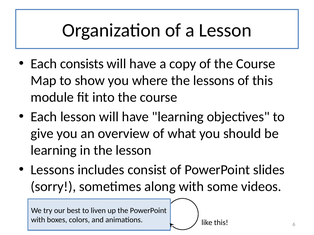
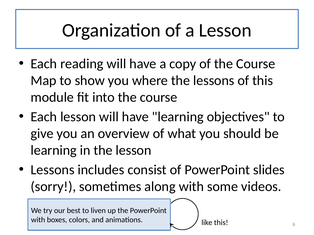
consists: consists -> reading (82, 64)
